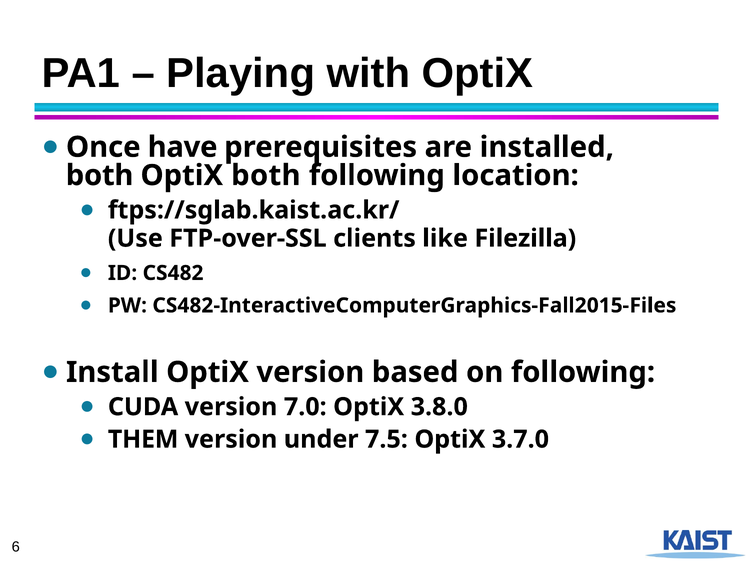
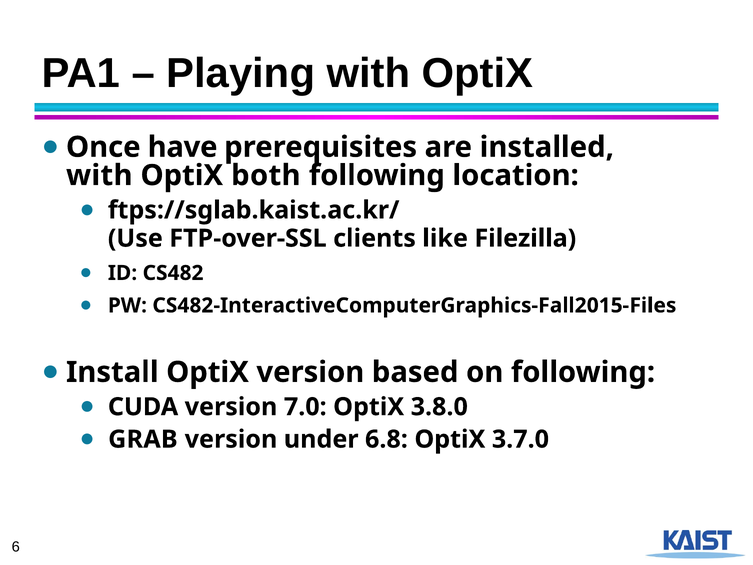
both: both -> with (99, 175)
THEM: THEM -> GRAB (143, 439)
7.5: 7.5 -> 6.8 (386, 439)
